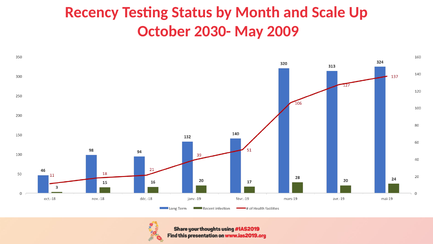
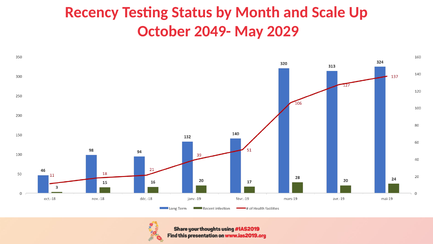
2030-: 2030- -> 2049- (213, 31)
2009: 2009 -> 2029 (283, 31)
